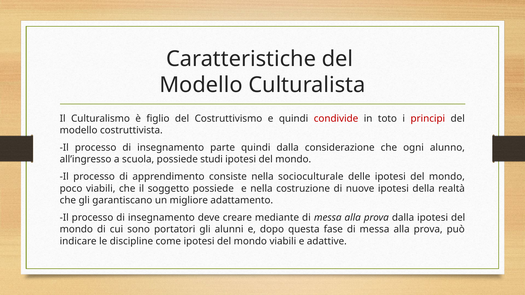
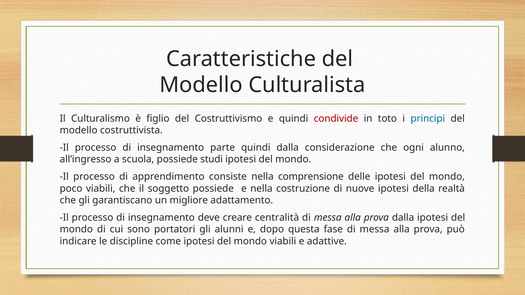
principi colour: red -> blue (428, 119)
socioculturale: socioculturale -> comprensione (311, 177)
mediante: mediante -> centralità (277, 218)
